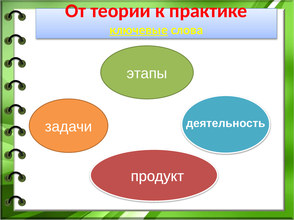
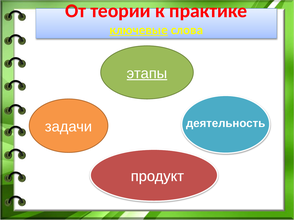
этапы underline: none -> present (147, 74)
